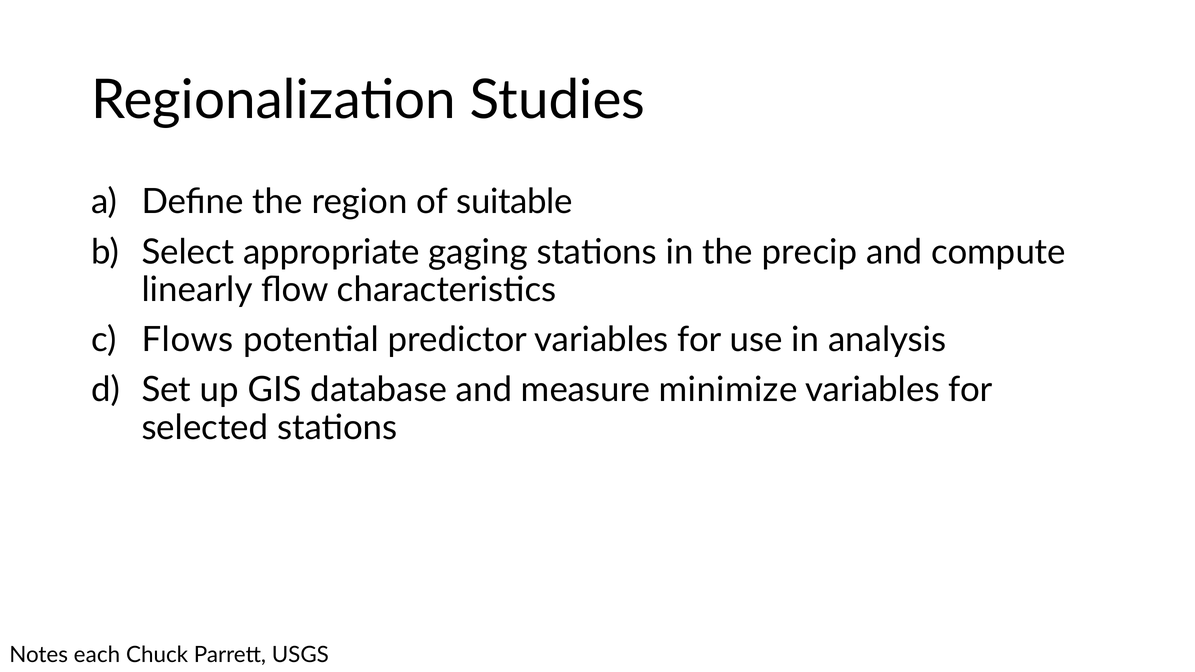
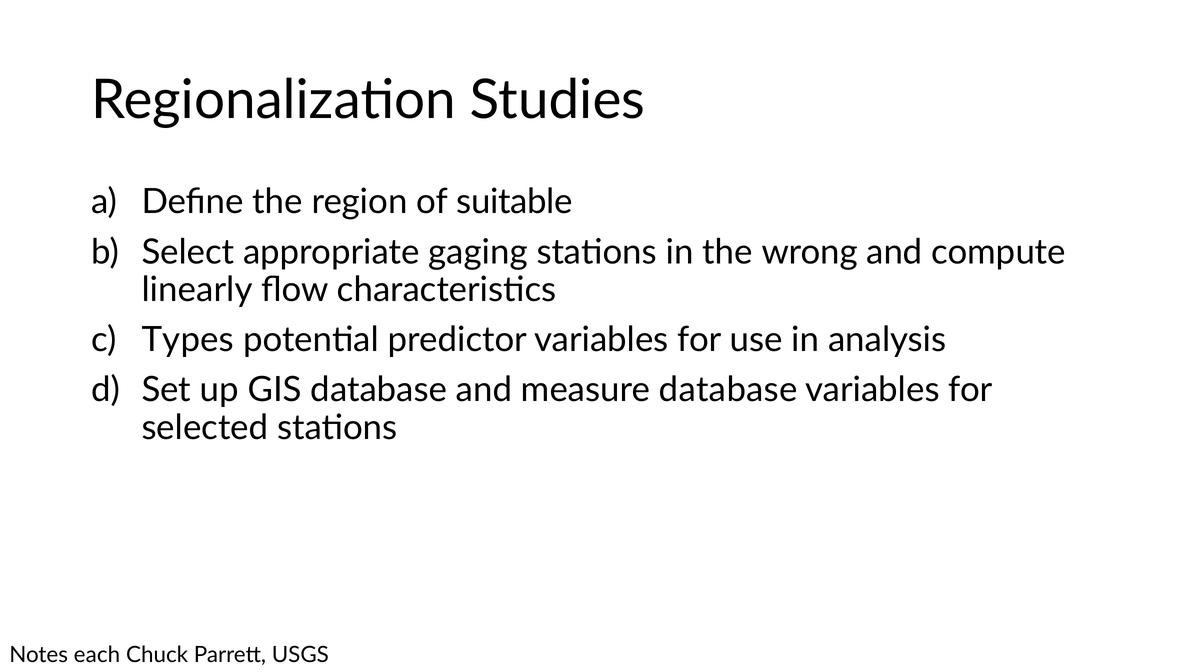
precip: precip -> wrong (810, 252)
Flows: Flows -> Types (188, 340)
measure minimize: minimize -> database (728, 390)
